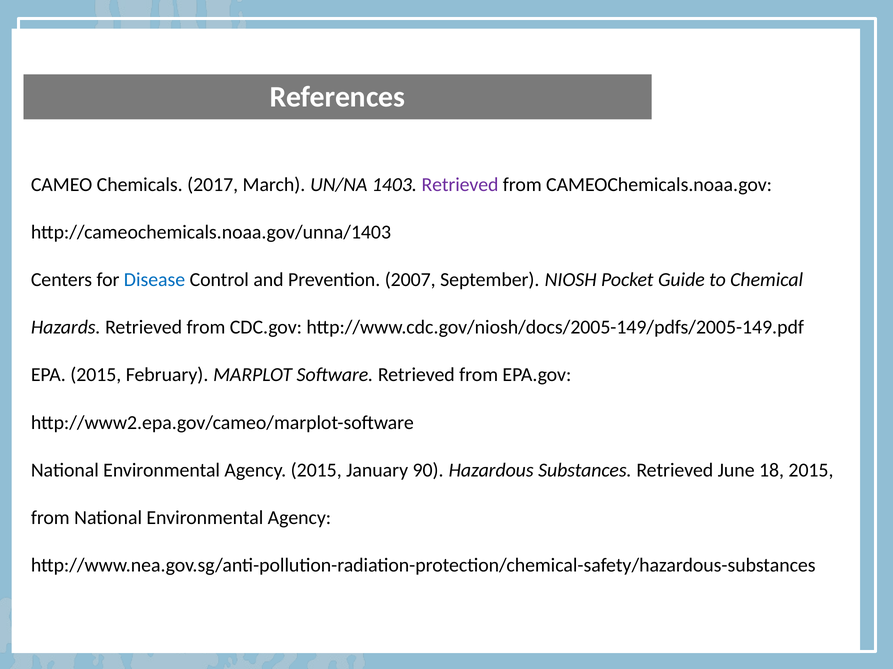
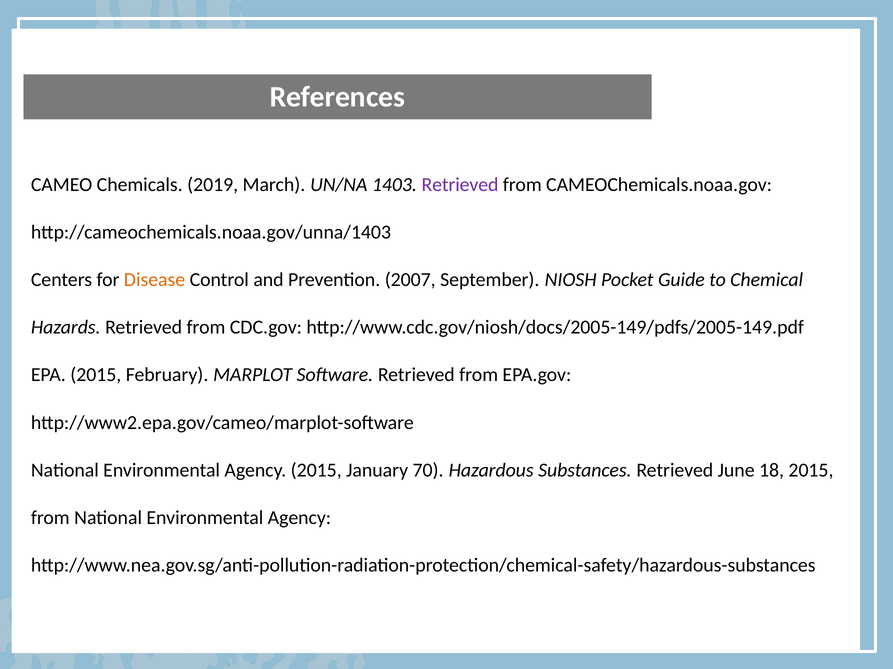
2017: 2017 -> 2019 (213, 185)
Disease colour: blue -> orange (155, 280)
90: 90 -> 70 (428, 471)
